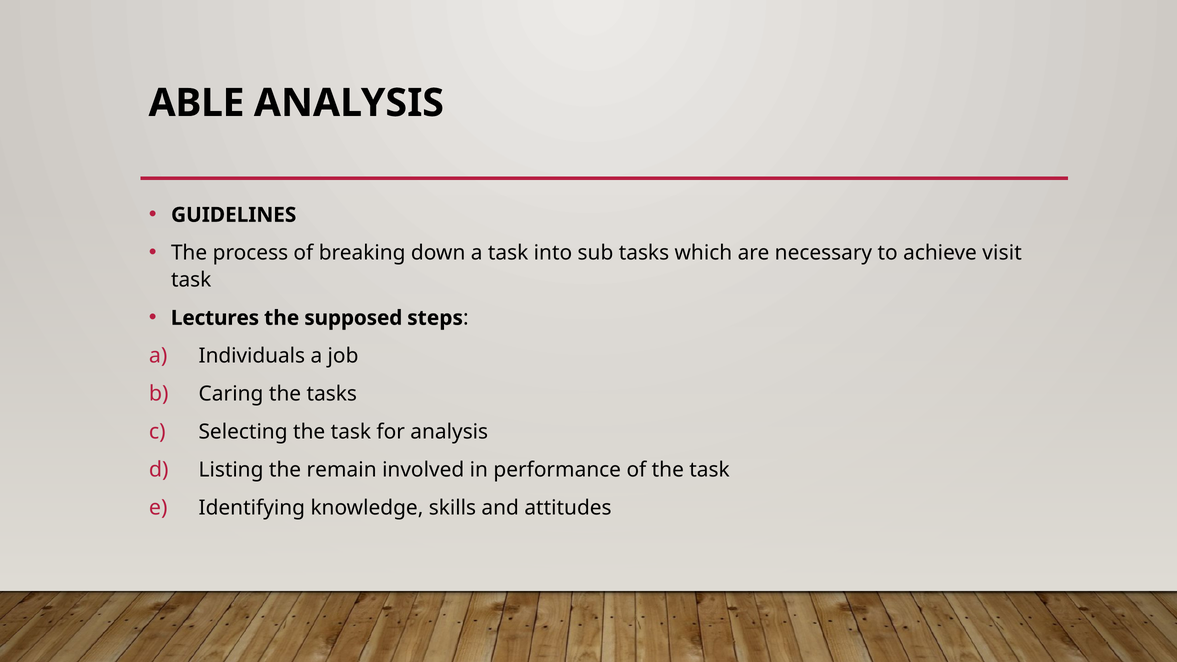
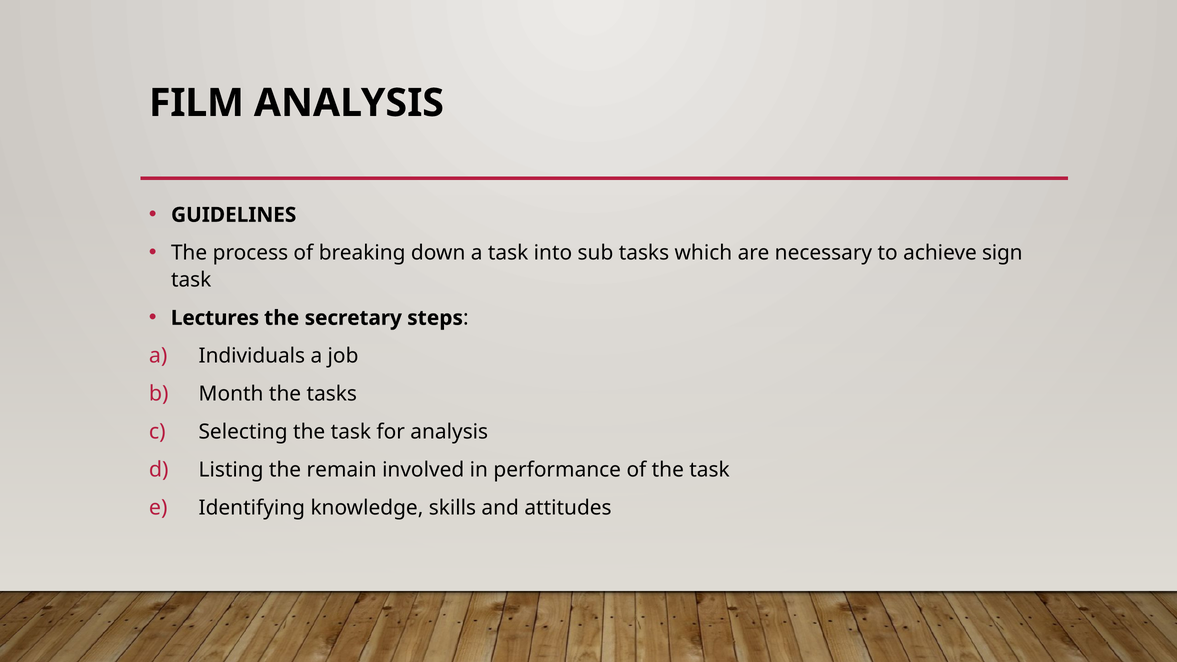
ABLE: ABLE -> FILM (196, 103)
visit: visit -> sign (1002, 253)
supposed: supposed -> secretary (353, 318)
Caring: Caring -> Month (231, 394)
